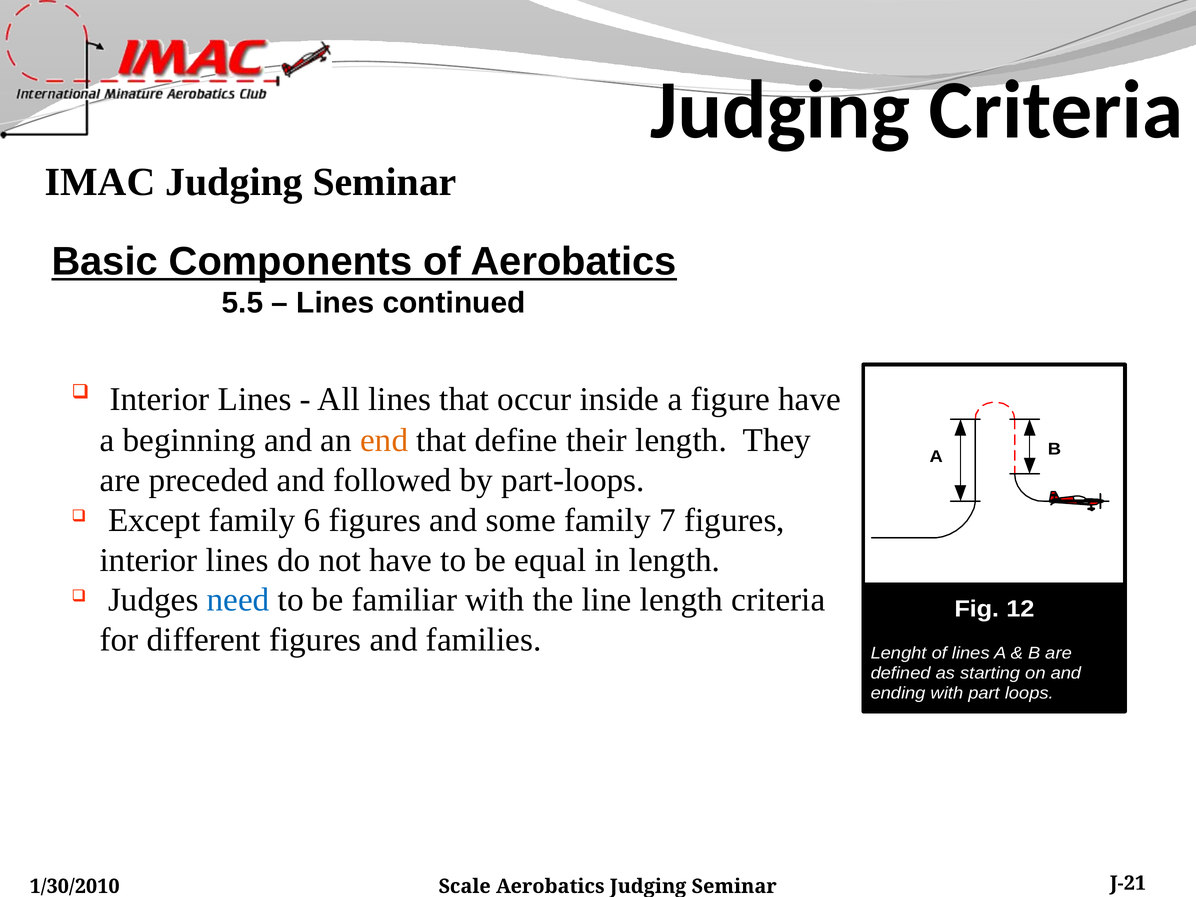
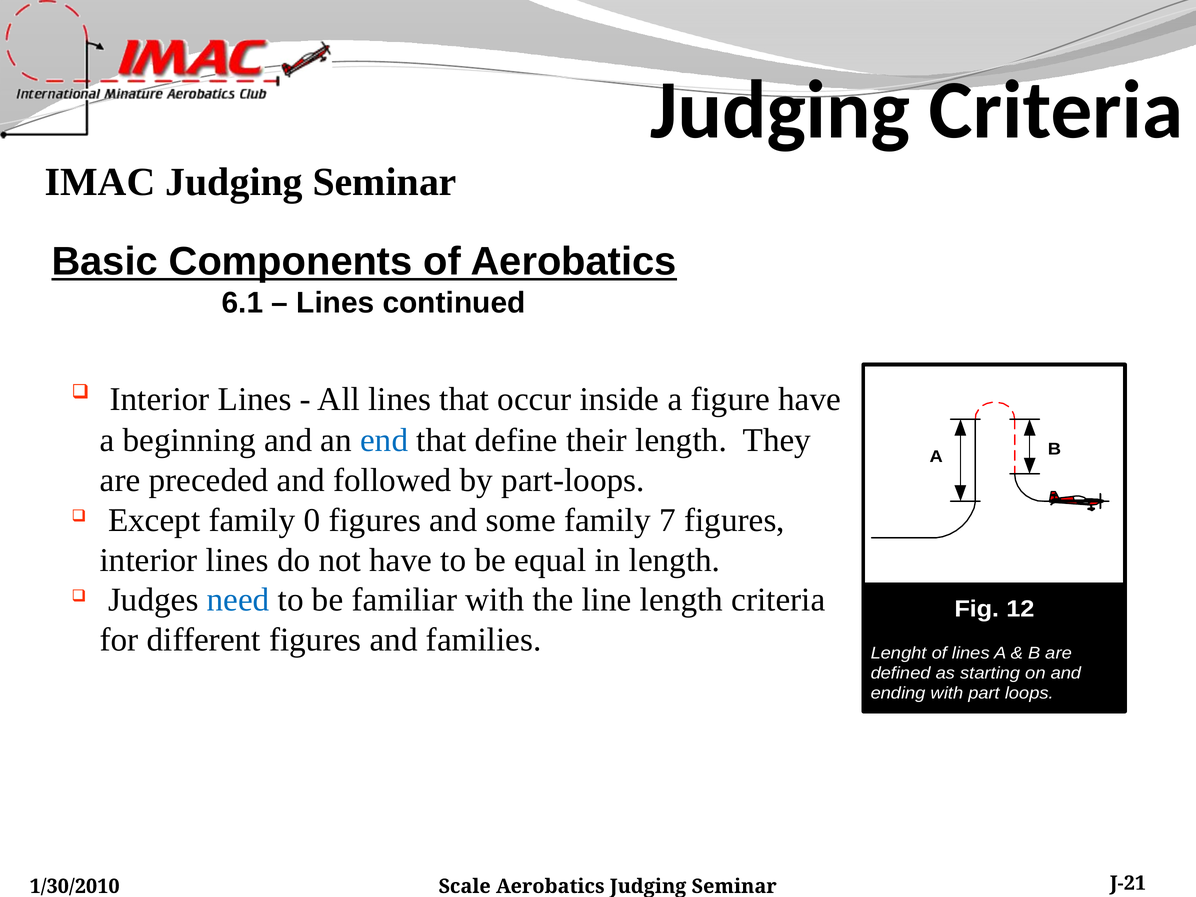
5.5: 5.5 -> 6.1 (242, 303)
end colour: orange -> blue (384, 440)
6: 6 -> 0 (312, 520)
